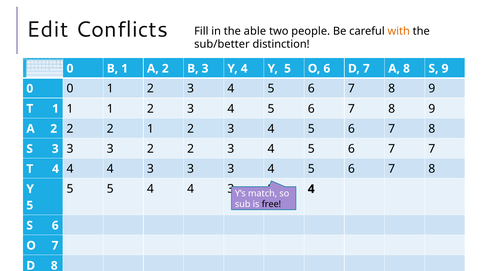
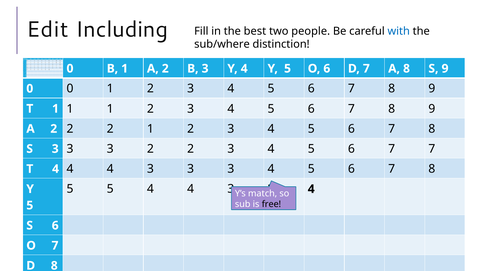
Conflicts: Conflicts -> Including (122, 30)
able: able -> best (255, 31)
with colour: orange -> blue (399, 31)
sub/better: sub/better -> sub/where (222, 44)
